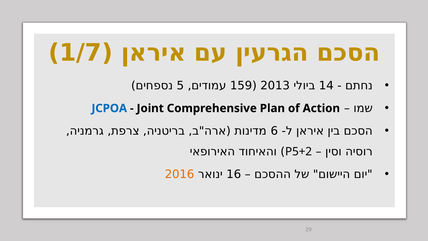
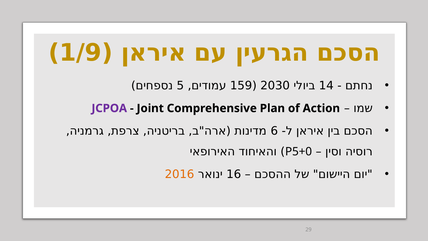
1/7: 1/7 -> 1/9 (81, 53)
2013: 2013 -> 2030 (275, 86)
JCPOA colour: blue -> purple (109, 108)
P5+2: P5+2 -> P5+0 (299, 152)
